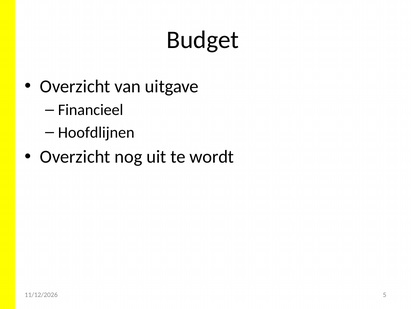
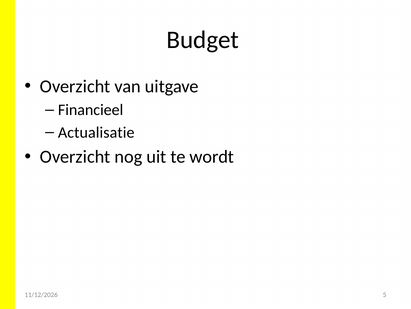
Hoofdlijnen: Hoofdlijnen -> Actualisatie (96, 132)
